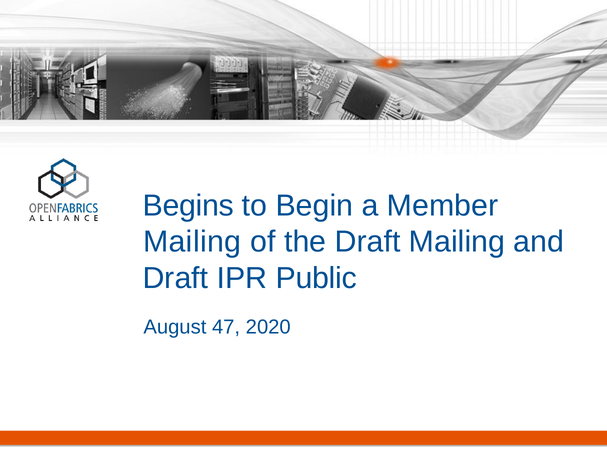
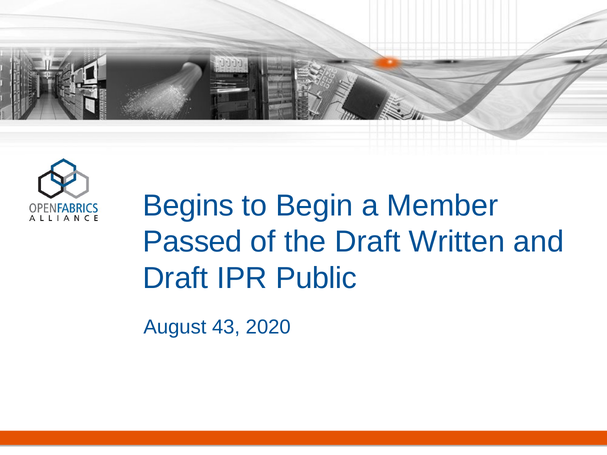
Mailing: Mailing -> Passed (192, 242)
Draft Mailing: Mailing -> Written (457, 242)
47: 47 -> 43 (226, 327)
